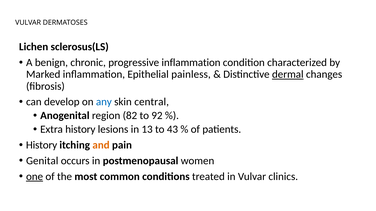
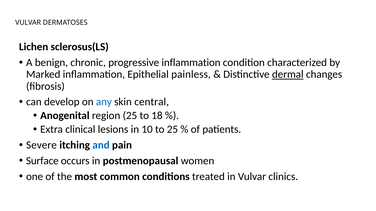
region 82: 82 -> 25 (130, 116)
92: 92 -> 18 (157, 116)
Extra history: history -> clinical (80, 130)
13: 13 -> 10 (147, 130)
to 43: 43 -> 25 (172, 130)
History: History -> Severe (41, 145)
and colour: orange -> blue (101, 145)
Genital: Genital -> Surface (42, 161)
one underline: present -> none (35, 177)
